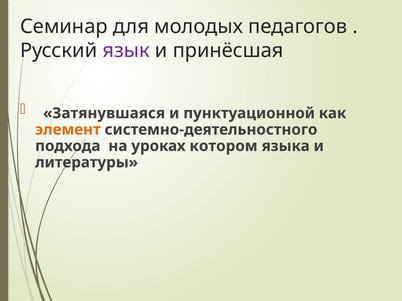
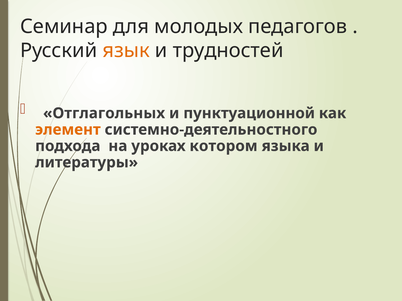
язык colour: purple -> orange (126, 51)
принёсшая: принёсшая -> трудностей (228, 51)
Затянувшаяся: Затянувшаяся -> Отглагольных (104, 113)
